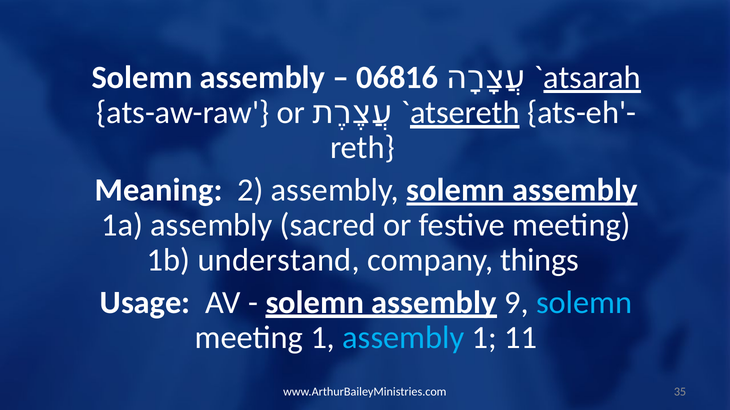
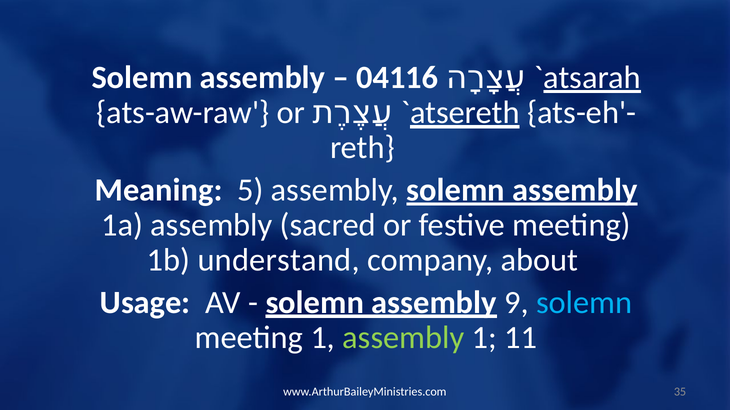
06816: 06816 -> 04116 (397, 78)
2: 2 -> 5 (250, 190)
things: things -> about (539, 260)
assembly colour: light blue -> light green (403, 338)
